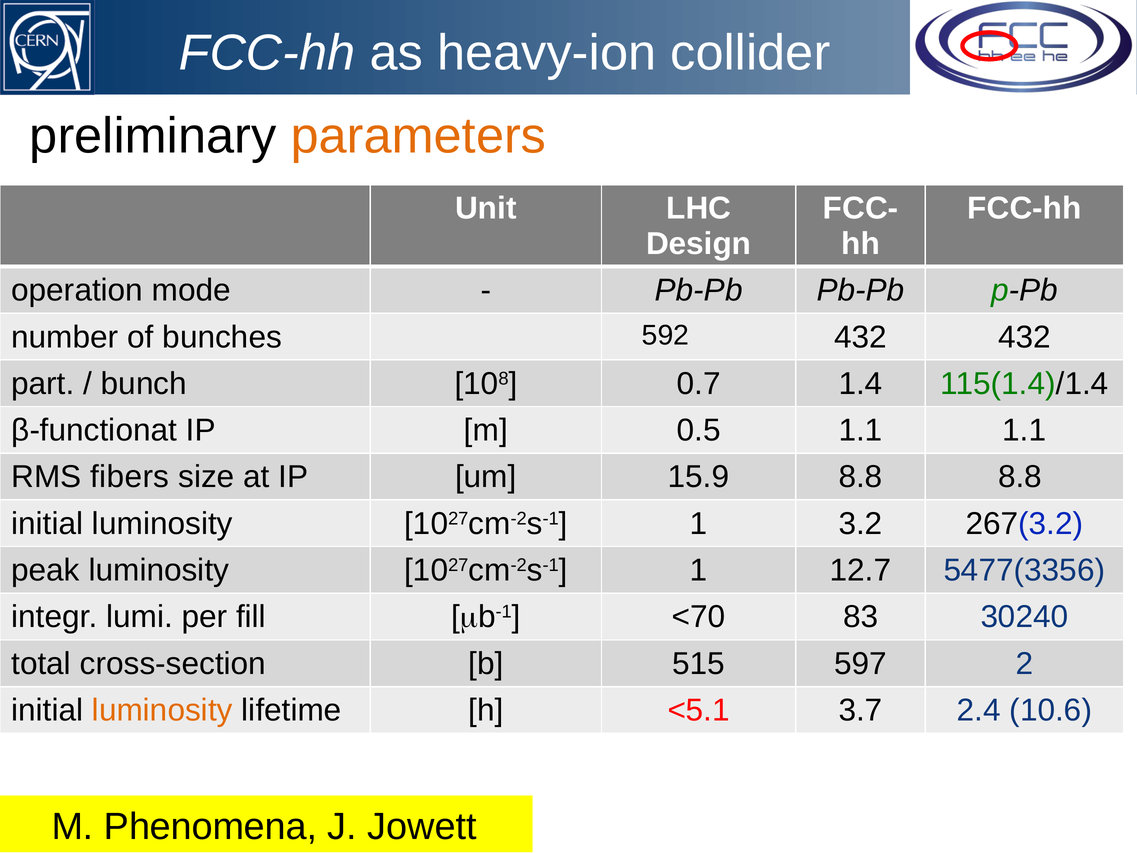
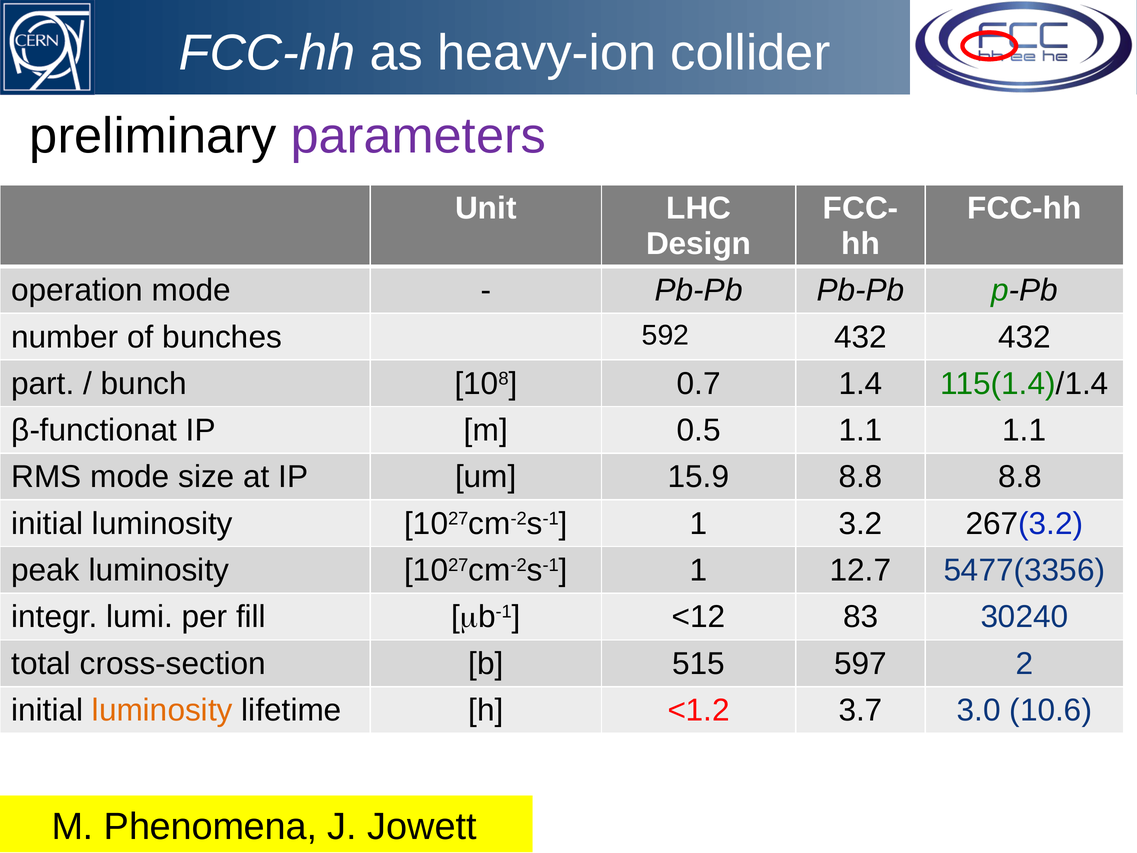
parameters colour: orange -> purple (418, 136)
RMS fibers: fibers -> mode (130, 477)
<70: <70 -> <12 (699, 617)
<5.1: <5.1 -> <1.2 (699, 710)
2.4: 2.4 -> 3.0 (979, 710)
